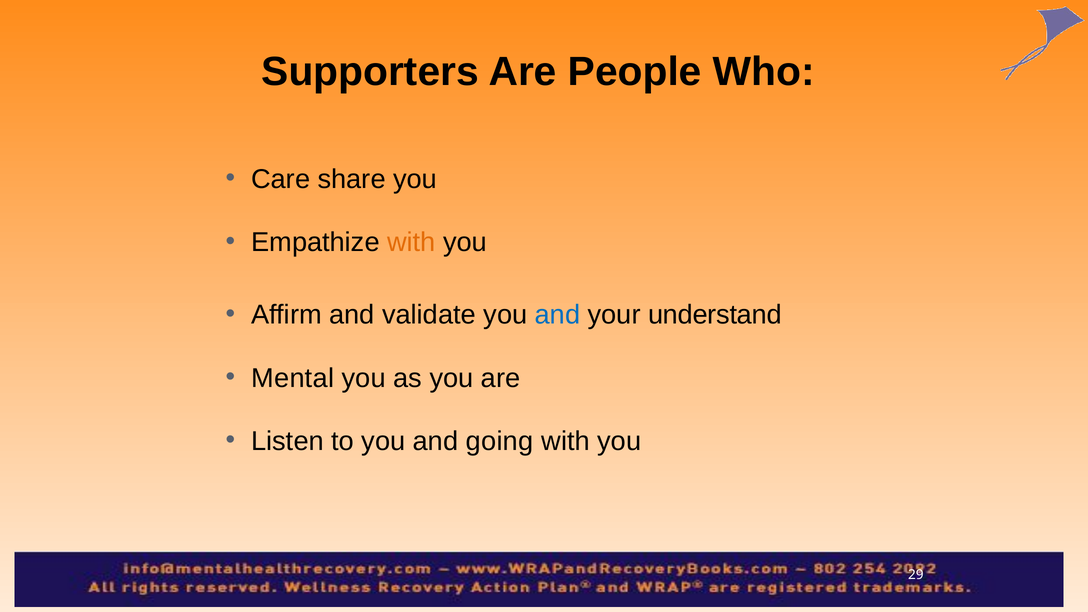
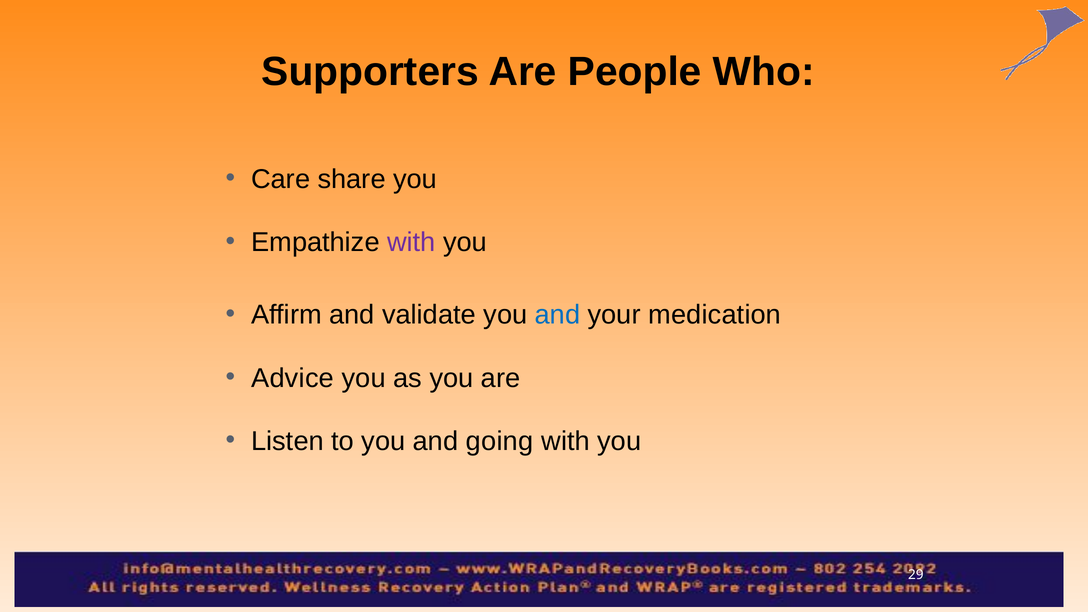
with colour: orange -> purple (411, 242)
understand: understand -> medication (715, 315)
Mental: Mental -> Advice (293, 378)
